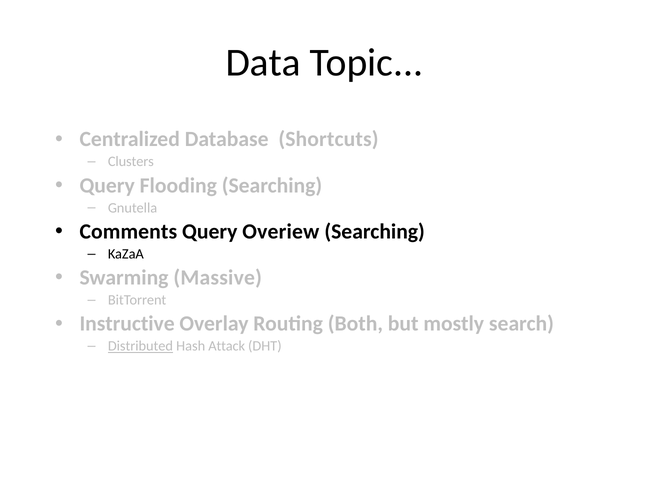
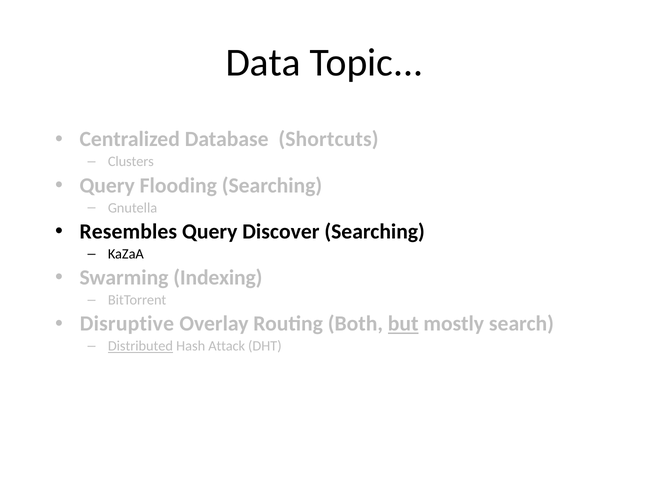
Comments: Comments -> Resembles (128, 231)
Overiew: Overiew -> Discover (281, 231)
Massive: Massive -> Indexing (218, 278)
Instructive: Instructive -> Disruptive (127, 324)
but underline: none -> present (403, 324)
